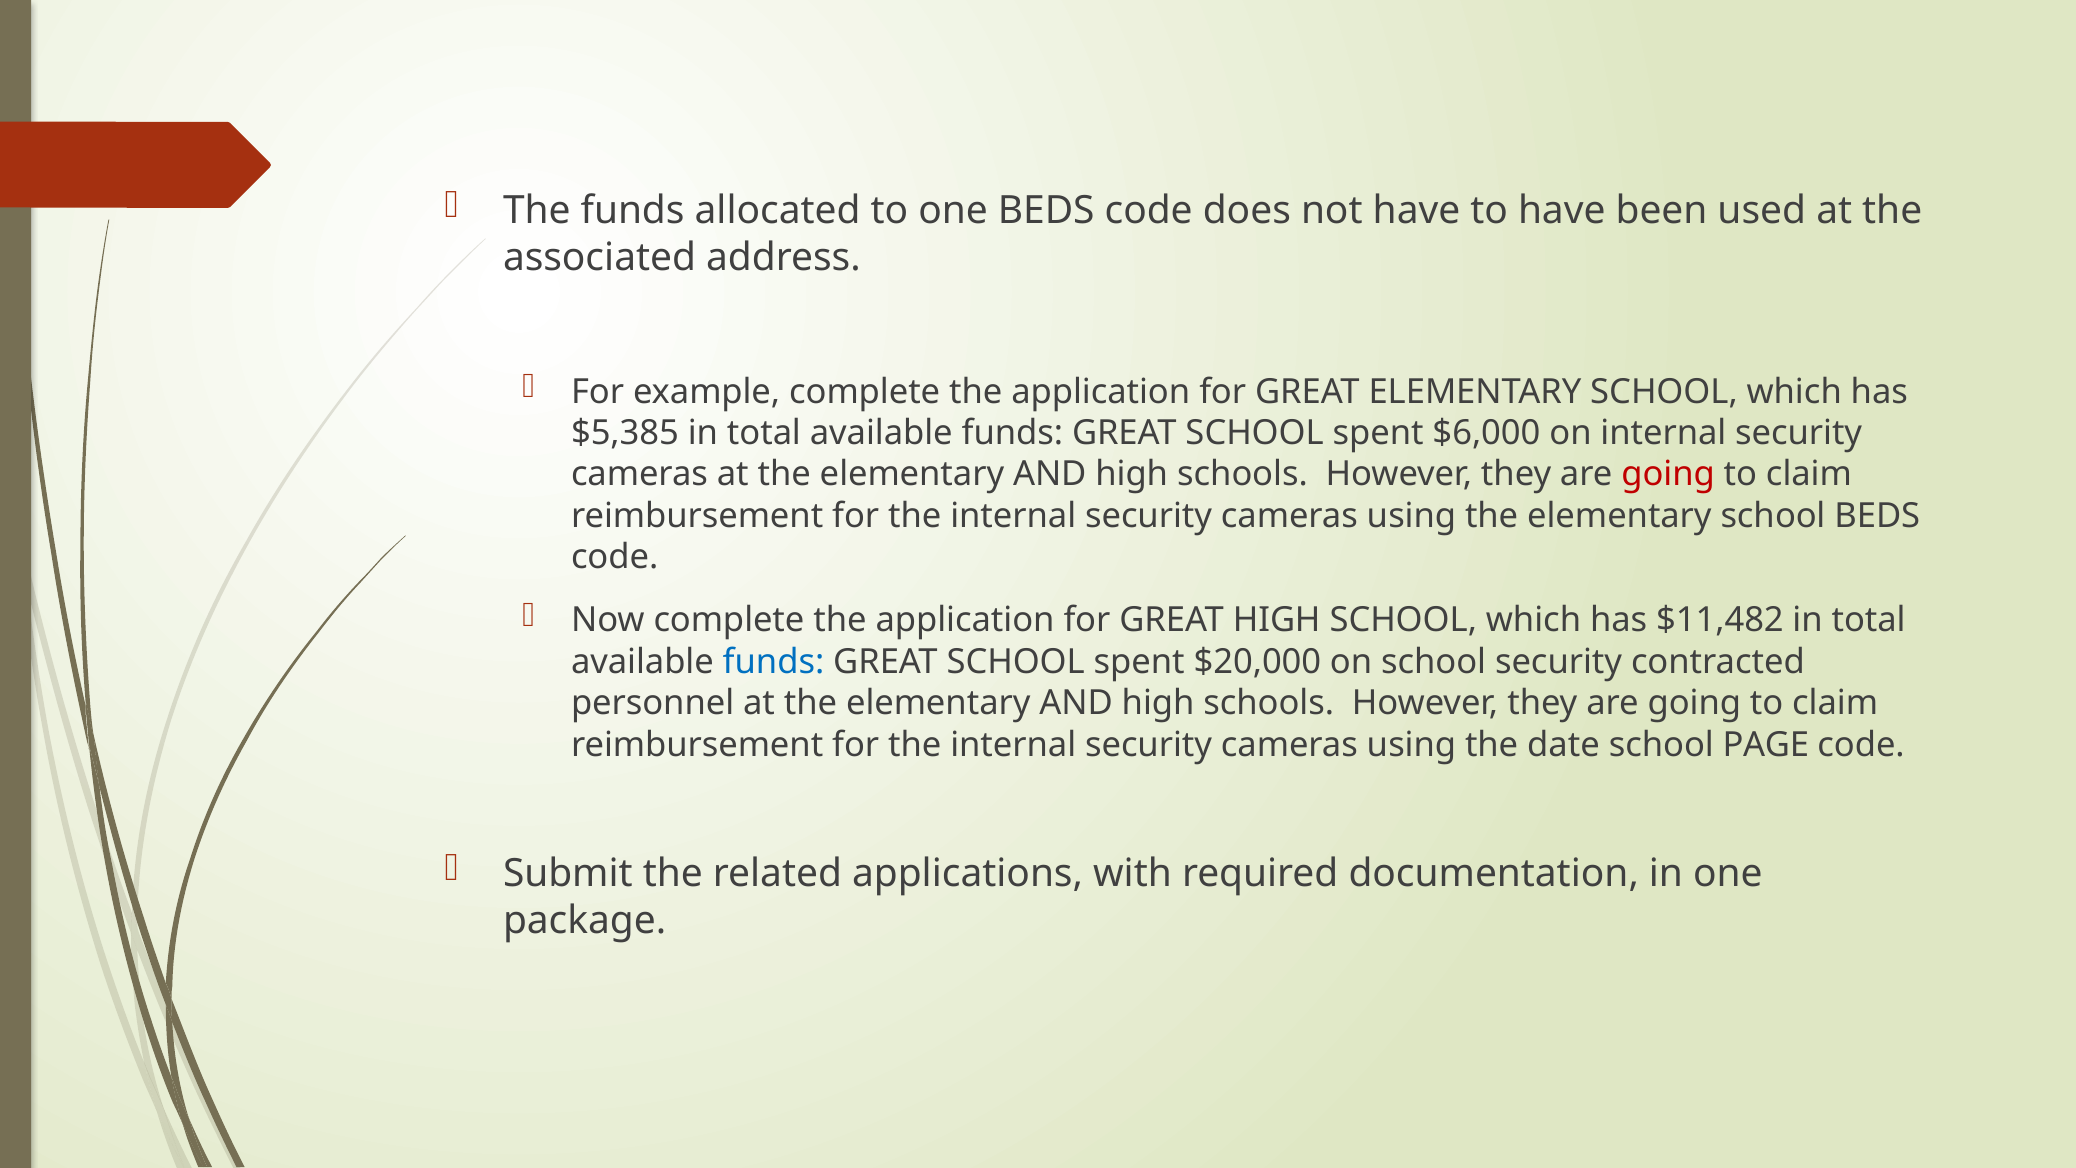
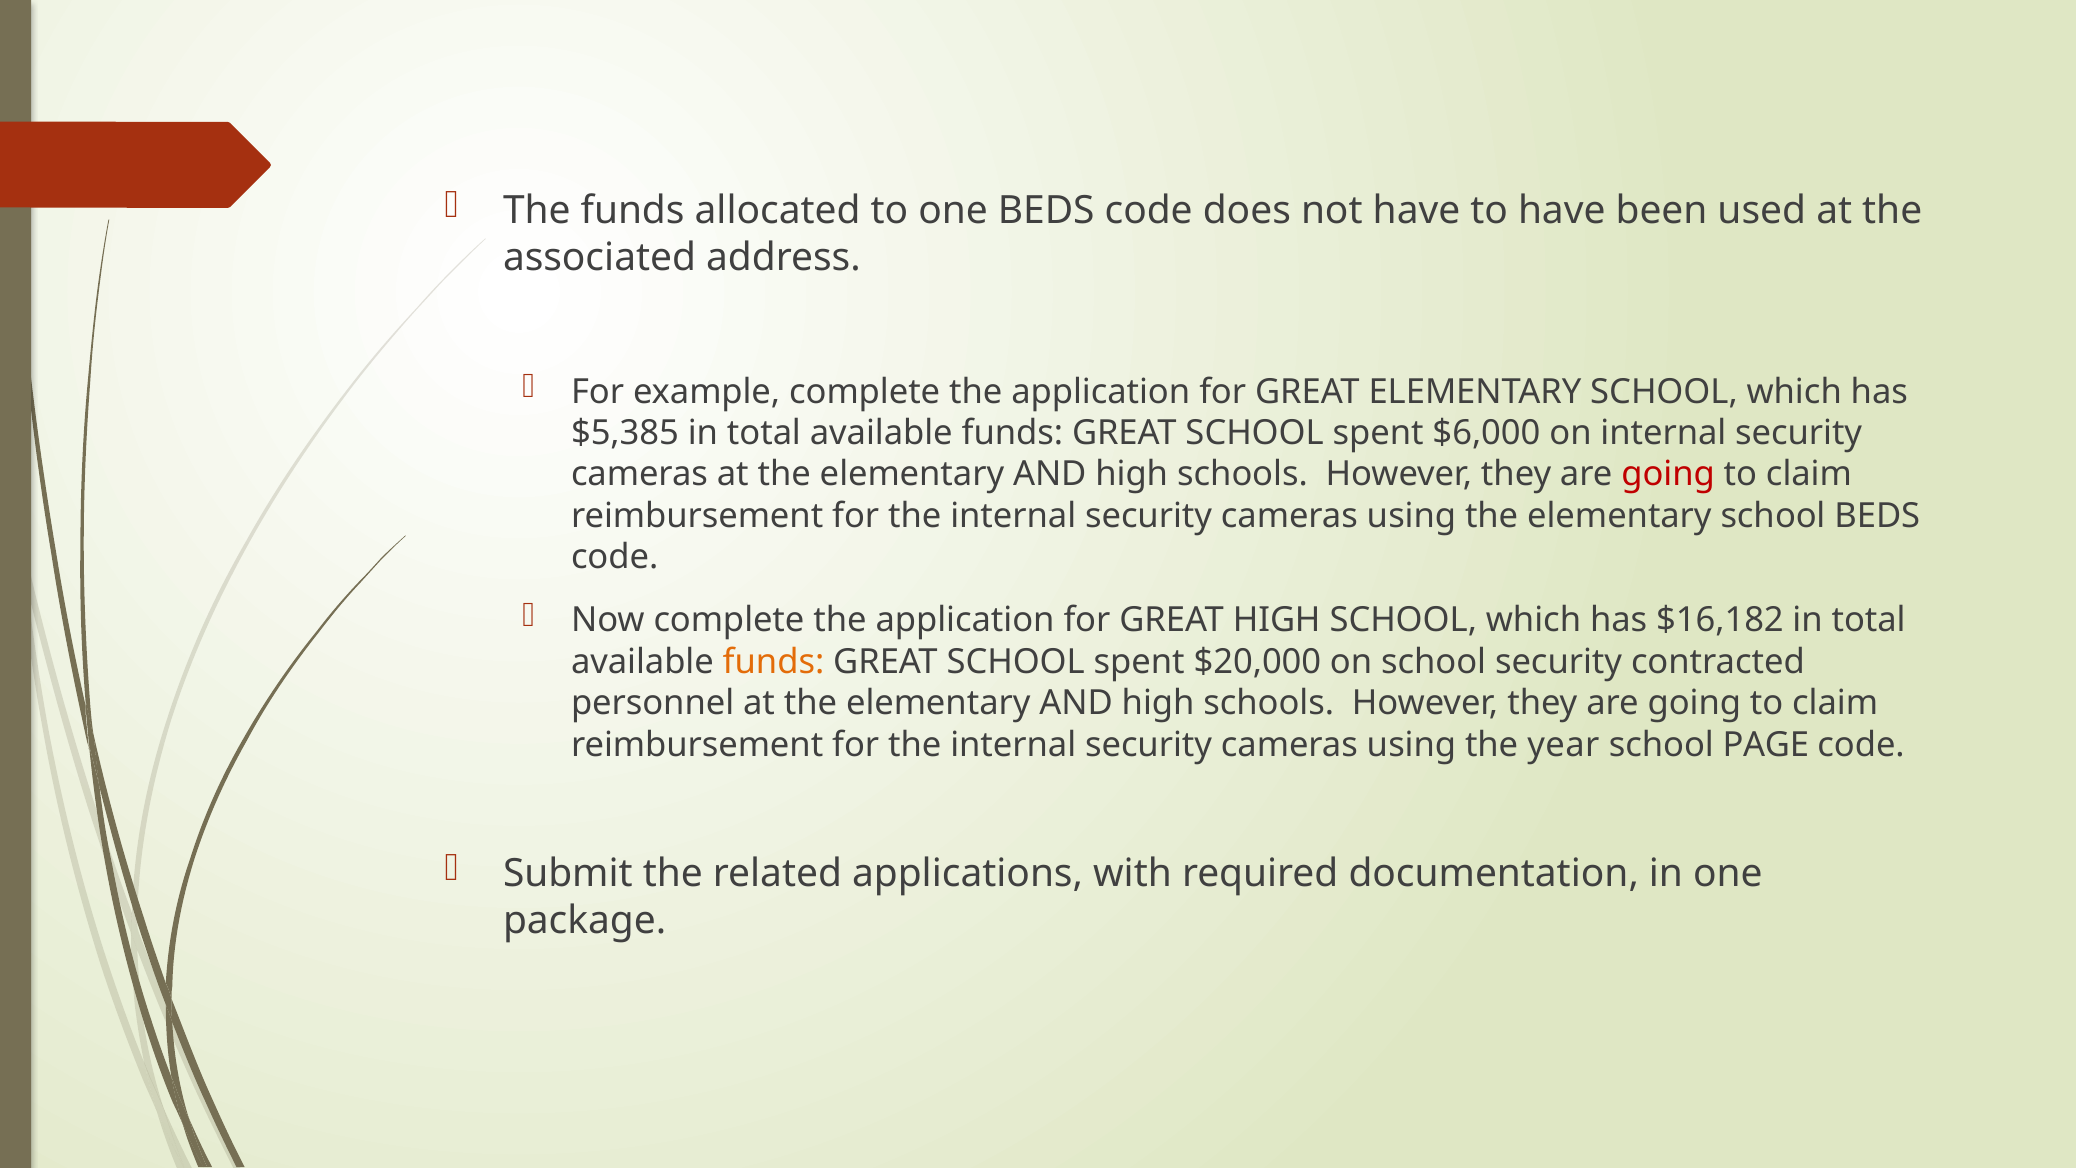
$11,482: $11,482 -> $16,182 (1720, 620)
funds colour: blue -> orange (774, 662)
date: date -> year (1563, 745)
